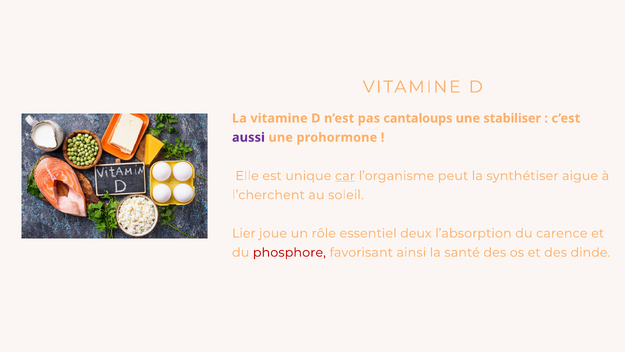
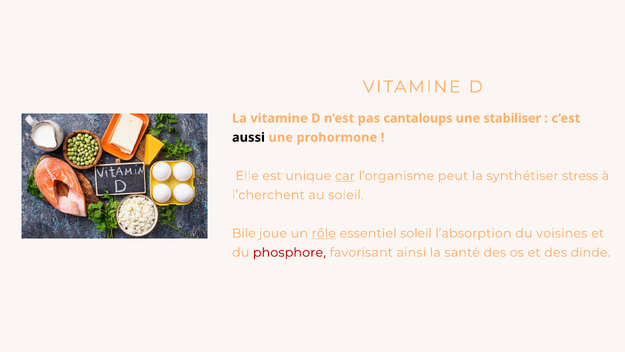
aussi colour: purple -> black (248, 137)
aigue: aigue -> stress (580, 176)
Lier: Lier -> Bile (244, 233)
rôle underline: none -> present (324, 233)
essentiel deux: deux -> soleil (416, 233)
carence: carence -> voisines (562, 233)
